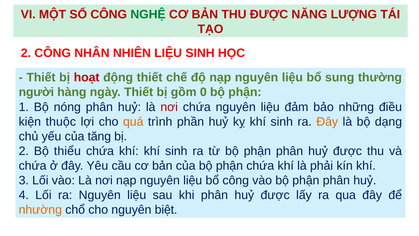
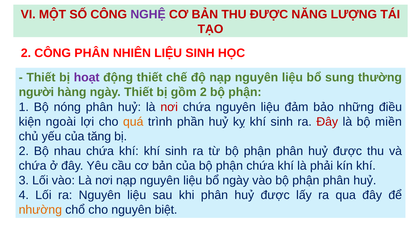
NGHỆ colour: green -> purple (148, 14)
CÔNG NHÂN: NHÂN -> PHÂN (92, 53)
hoạt colour: red -> purple (87, 77)
gồm 0: 0 -> 2 (203, 92)
thuộc: thuộc -> ngoài (61, 121)
Đây colour: orange -> red (327, 121)
dạng: dạng -> miền (388, 121)
thiểu: thiểu -> nhau (67, 151)
bổ công: công -> ngày (236, 180)
